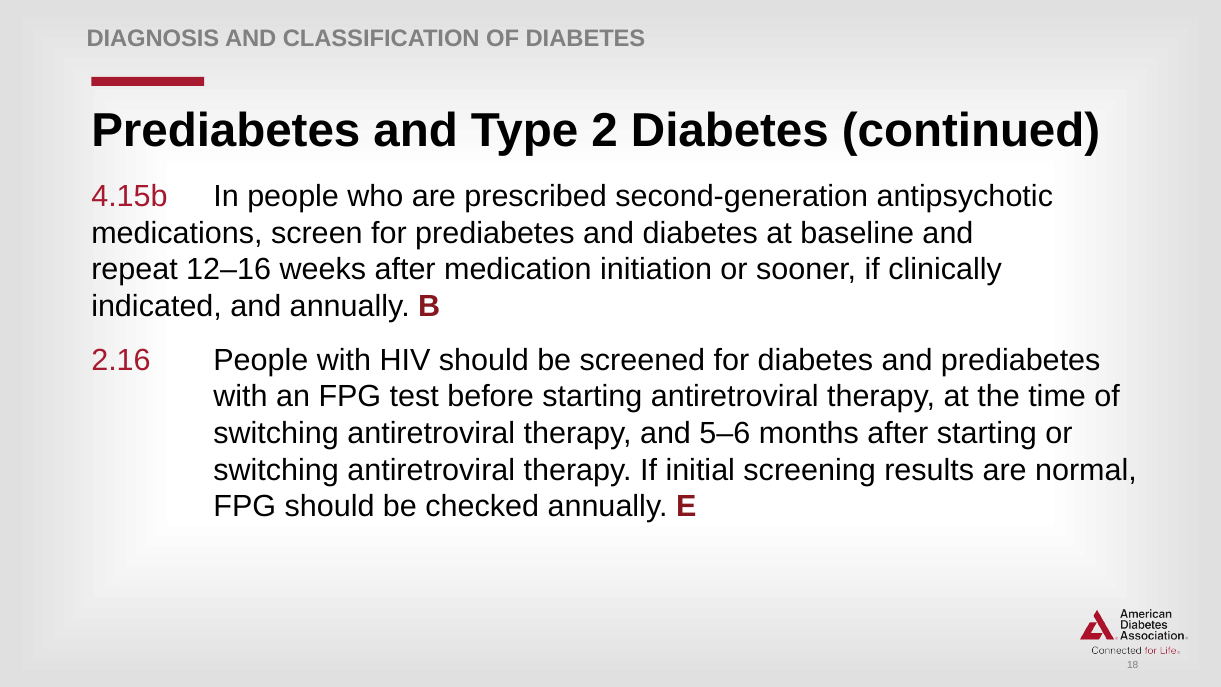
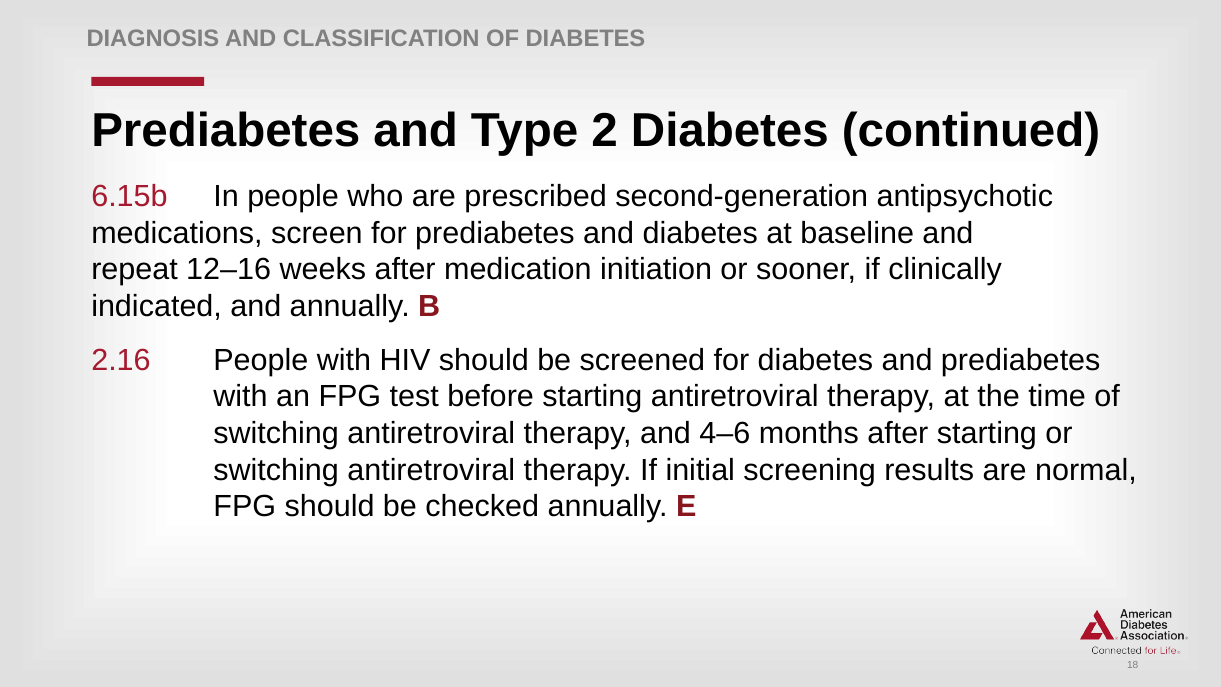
4.15b: 4.15b -> 6.15b (129, 197)
5–6: 5–6 -> 4–6 (725, 433)
